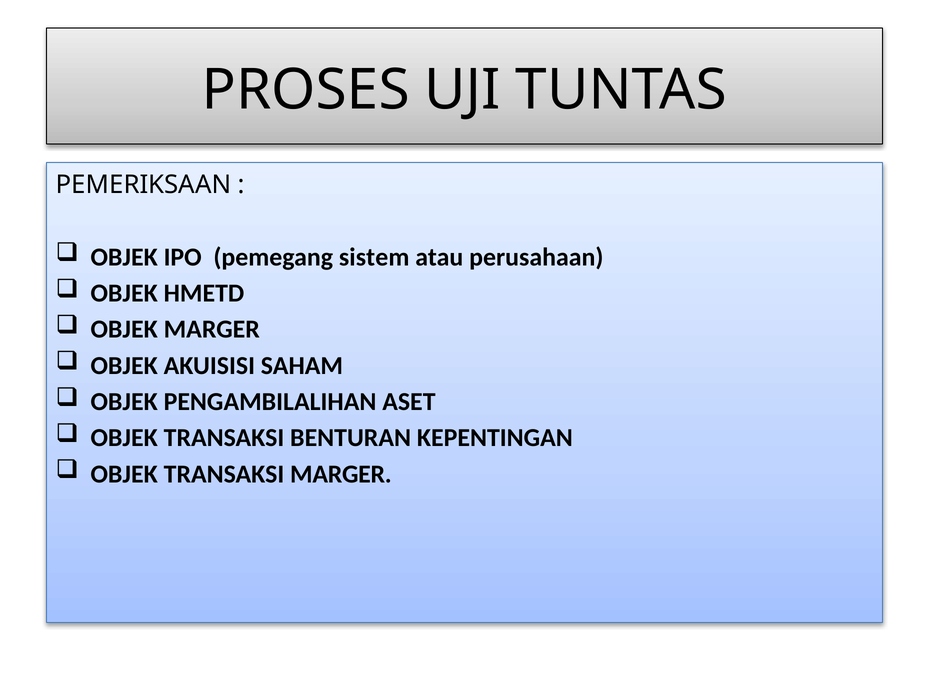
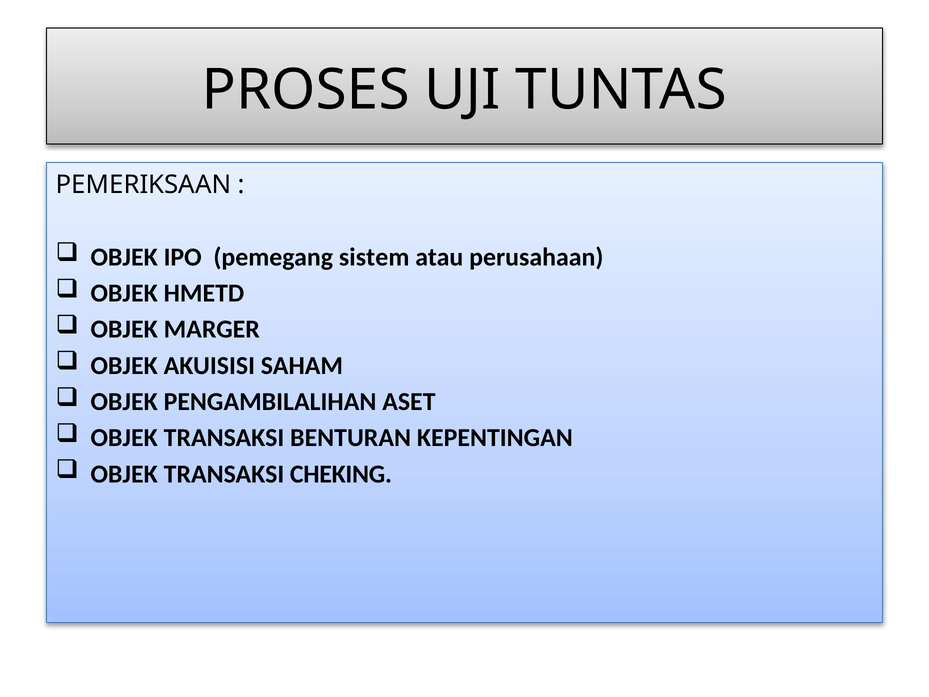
TRANSAKSI MARGER: MARGER -> CHEKING (341, 474)
